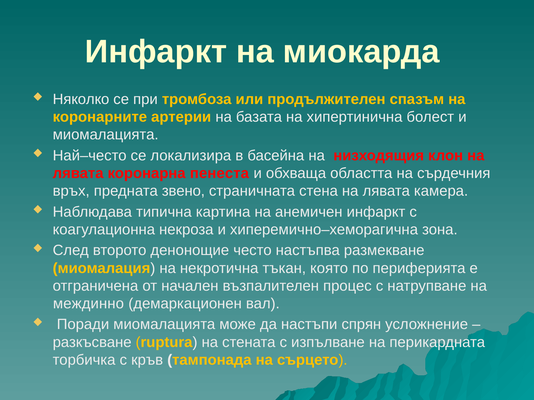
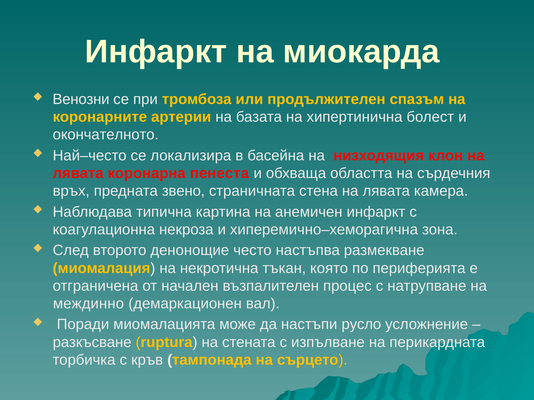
Няколко: Няколко -> Венозни (81, 99)
миомалацията: миомалацията -> окончателното (106, 135)
спрян: спрян -> русло (361, 325)
